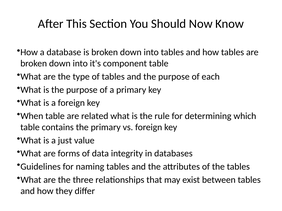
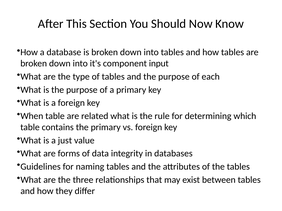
component table: table -> input (159, 64)
